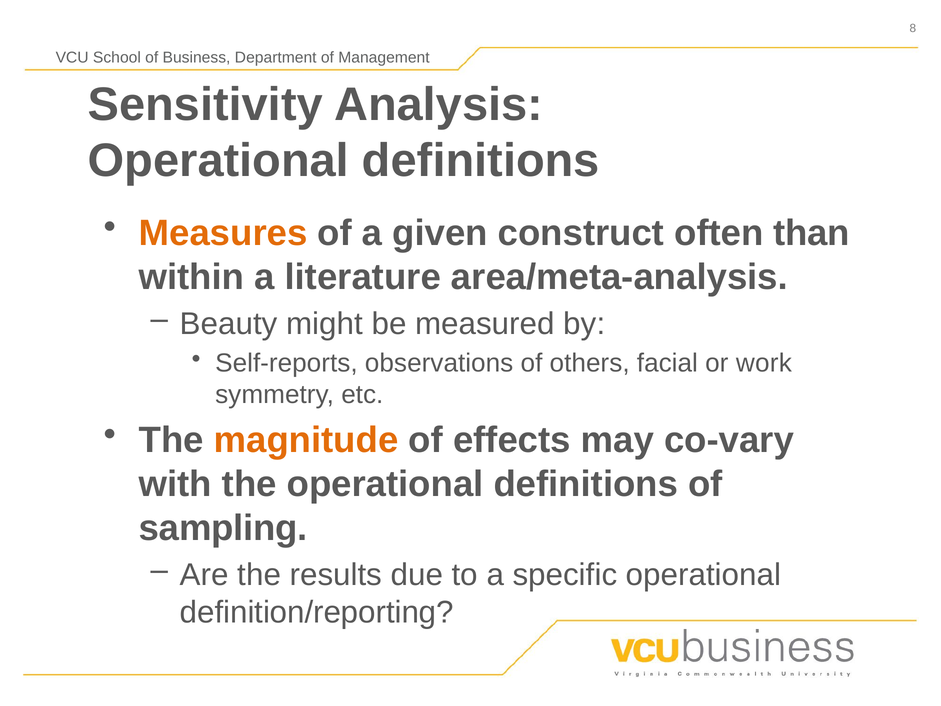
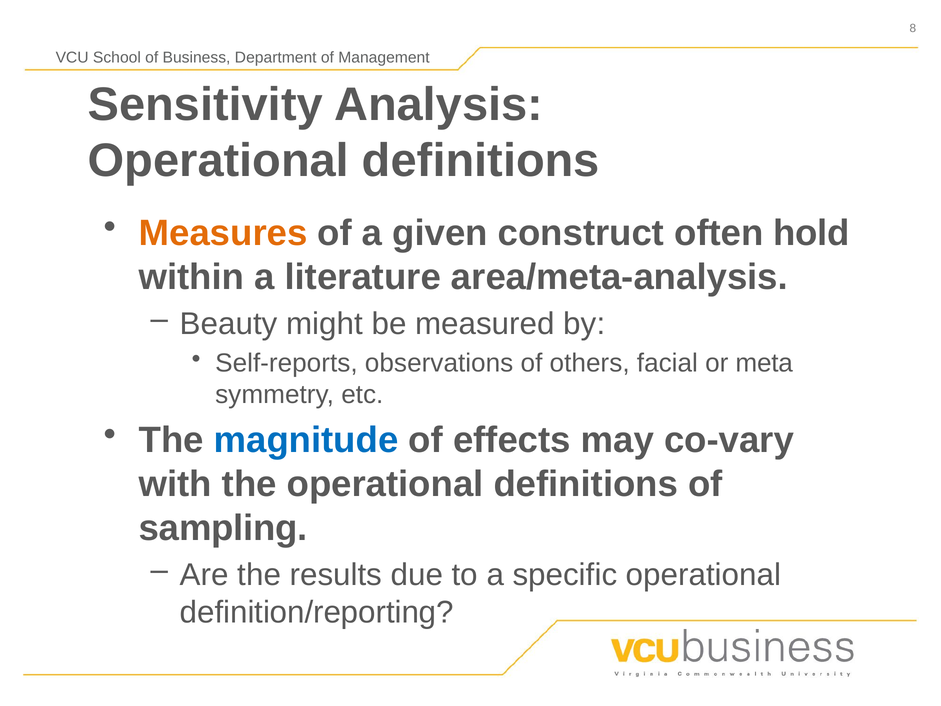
than: than -> hold (811, 233)
work: work -> meta (764, 363)
magnitude colour: orange -> blue (306, 440)
